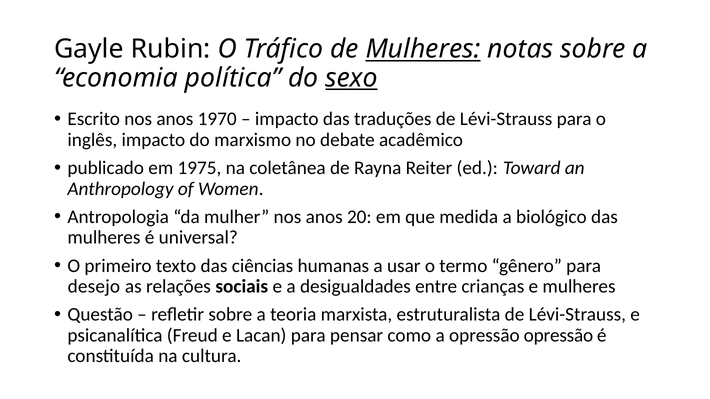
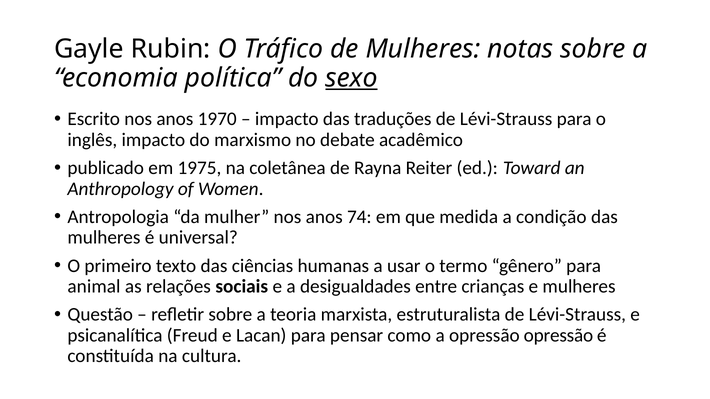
Mulheres underline: present -> none (423, 49)
20: 20 -> 74 (359, 217)
biológico: biológico -> condição (551, 217)
desejo: desejo -> animal (94, 287)
